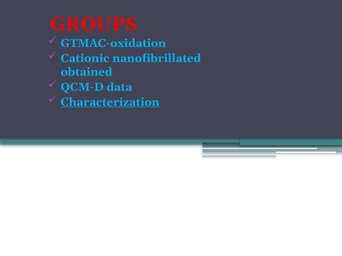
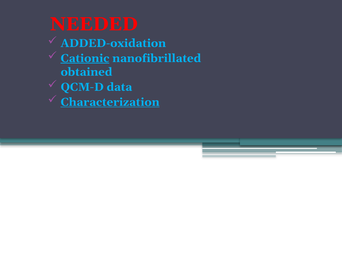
GROUPS: GROUPS -> NEEDED (94, 24)
GTMAC-oxidation: GTMAC-oxidation -> ADDED-oxidation (113, 43)
Cationic underline: none -> present (85, 58)
